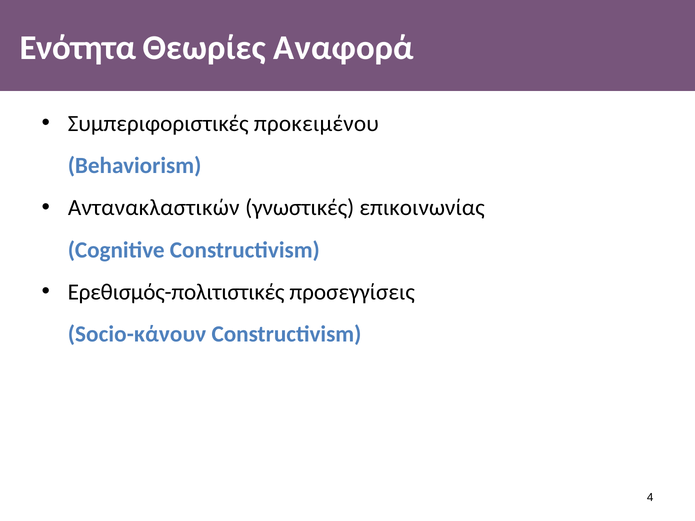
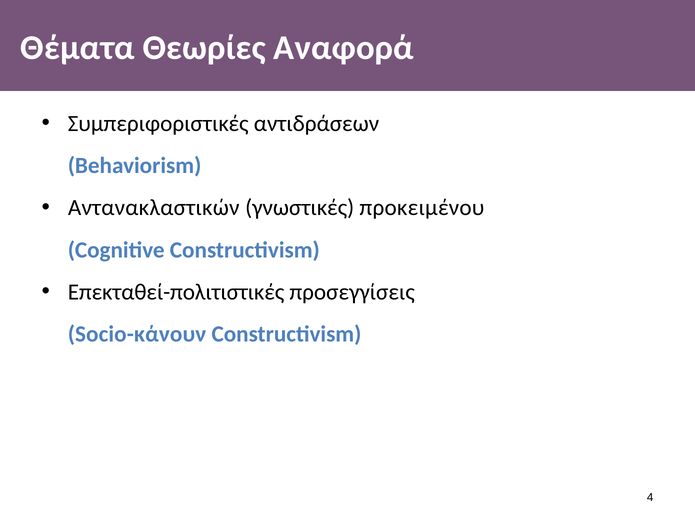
Ενότητα: Ενότητα -> Θέματα (78, 48)
προκειμένου: προκειμένου -> αντιδράσεων (317, 124)
επικοινωνίας: επικοινωνίας -> προκειμένου (422, 208)
Ερεθισμός-πολιτιστικές: Ερεθισμός-πολιτιστικές -> Επεκταθεί-πολιτιστικές (176, 292)
